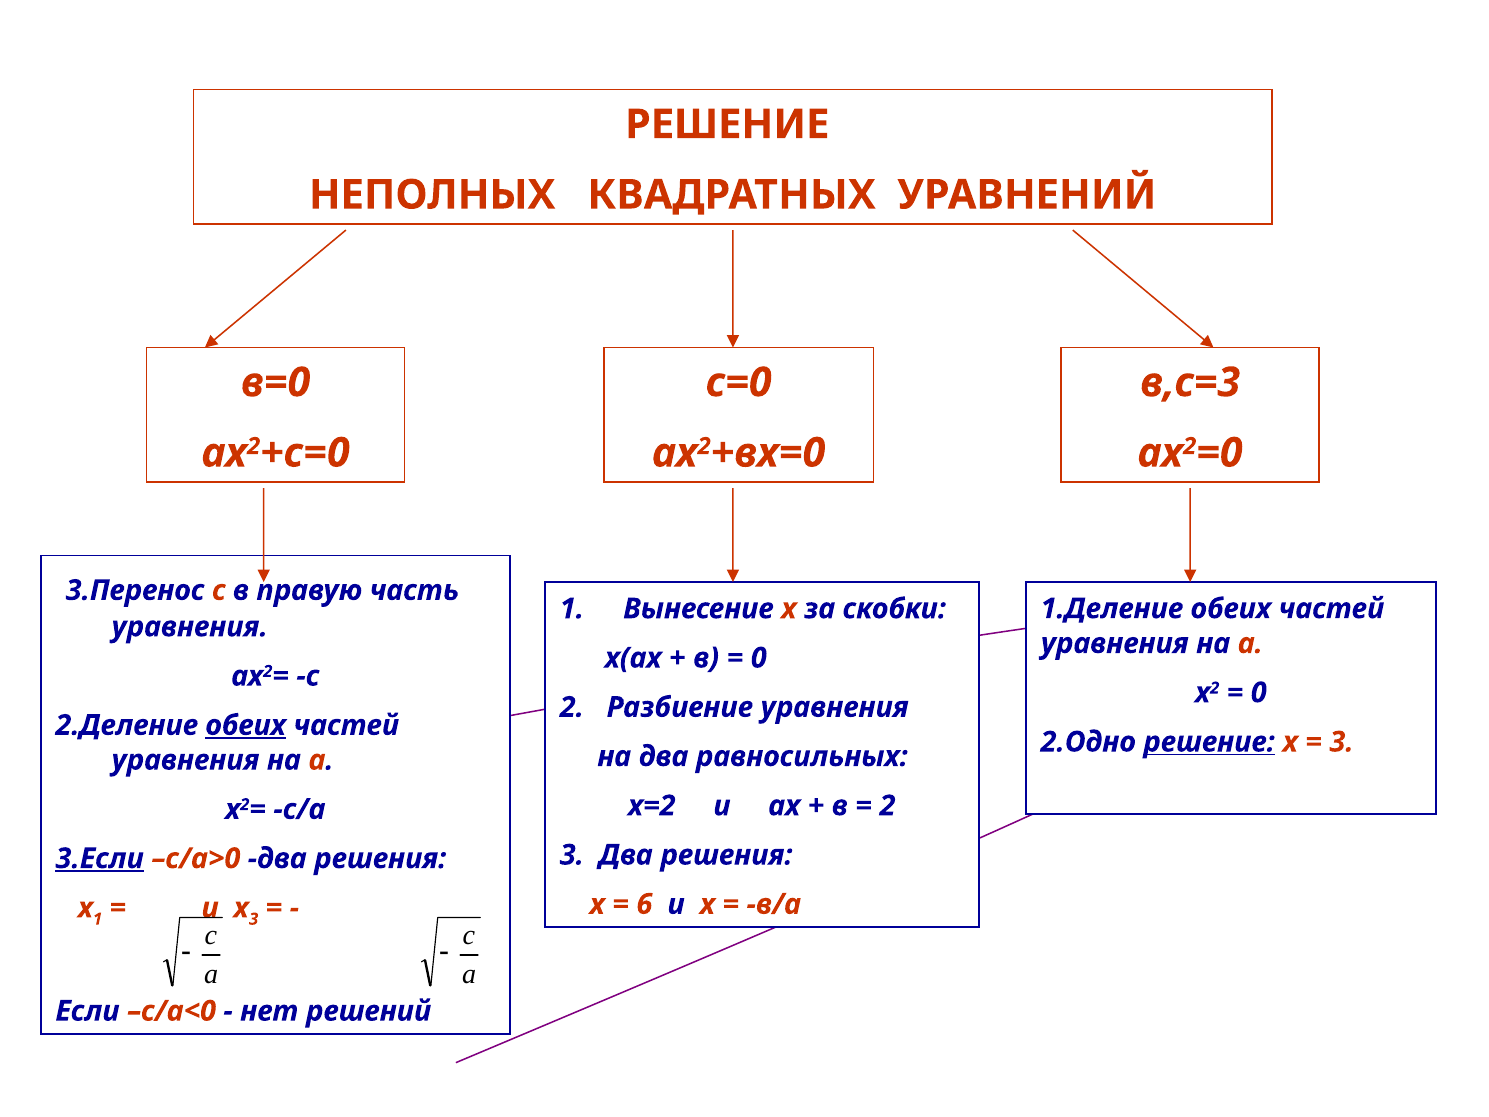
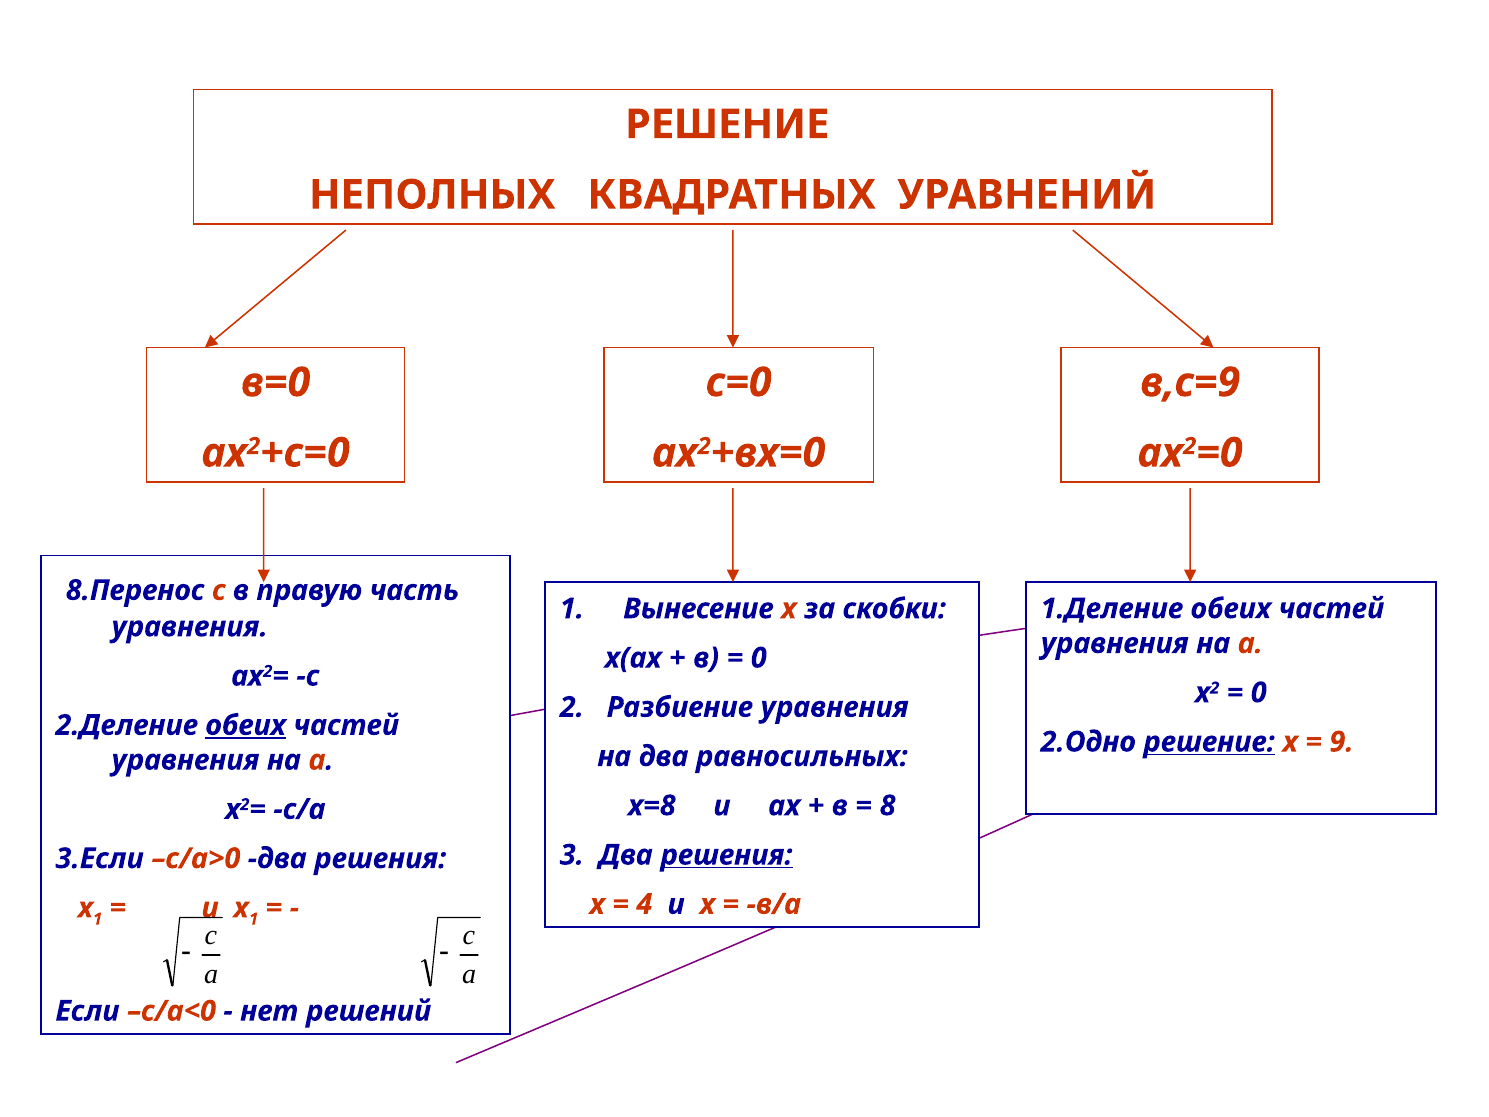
в,с=3: в,с=3 -> в,с=9 (1190, 383)
3.Перенос: 3.Перенос -> 8.Перенос (135, 590)
3: 3 -> 9 (1342, 742)
х=2: х=2 -> х=8 (652, 806)
2: 2 -> 8 (888, 806)
решения underline: none -> present (727, 855)
3.Если underline: present -> none (100, 858)
6: 6 -> 4 (644, 904)
3: 3 -> 1 (254, 919)
